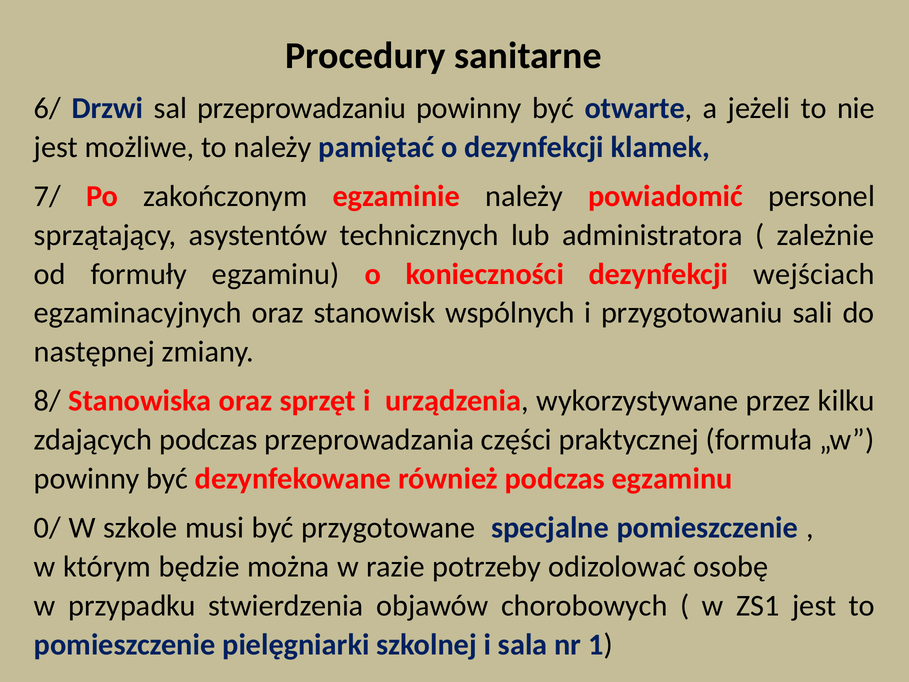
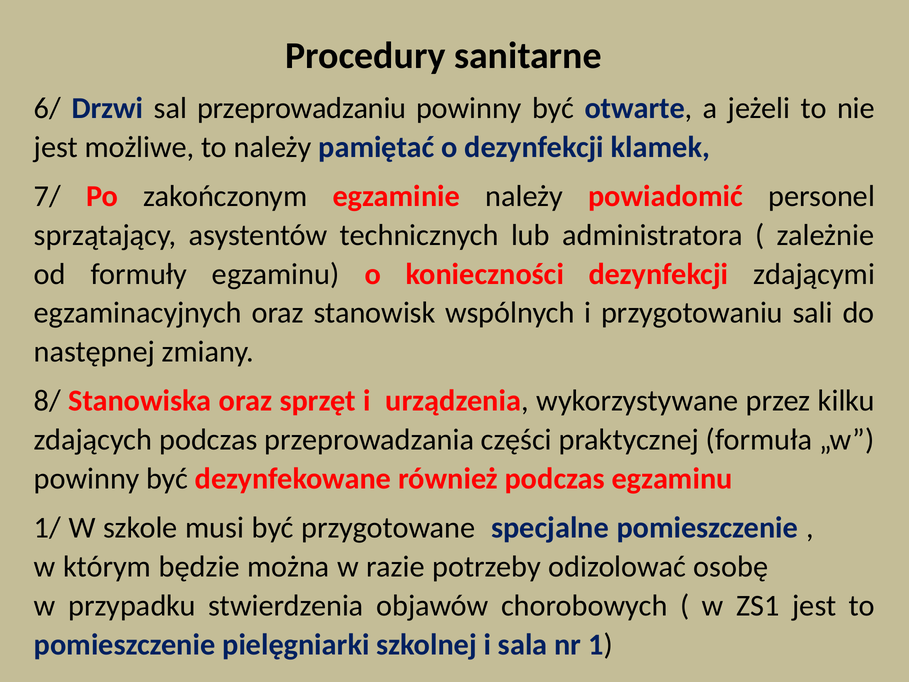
wejściach: wejściach -> zdającymi (814, 274)
0/: 0/ -> 1/ (47, 528)
